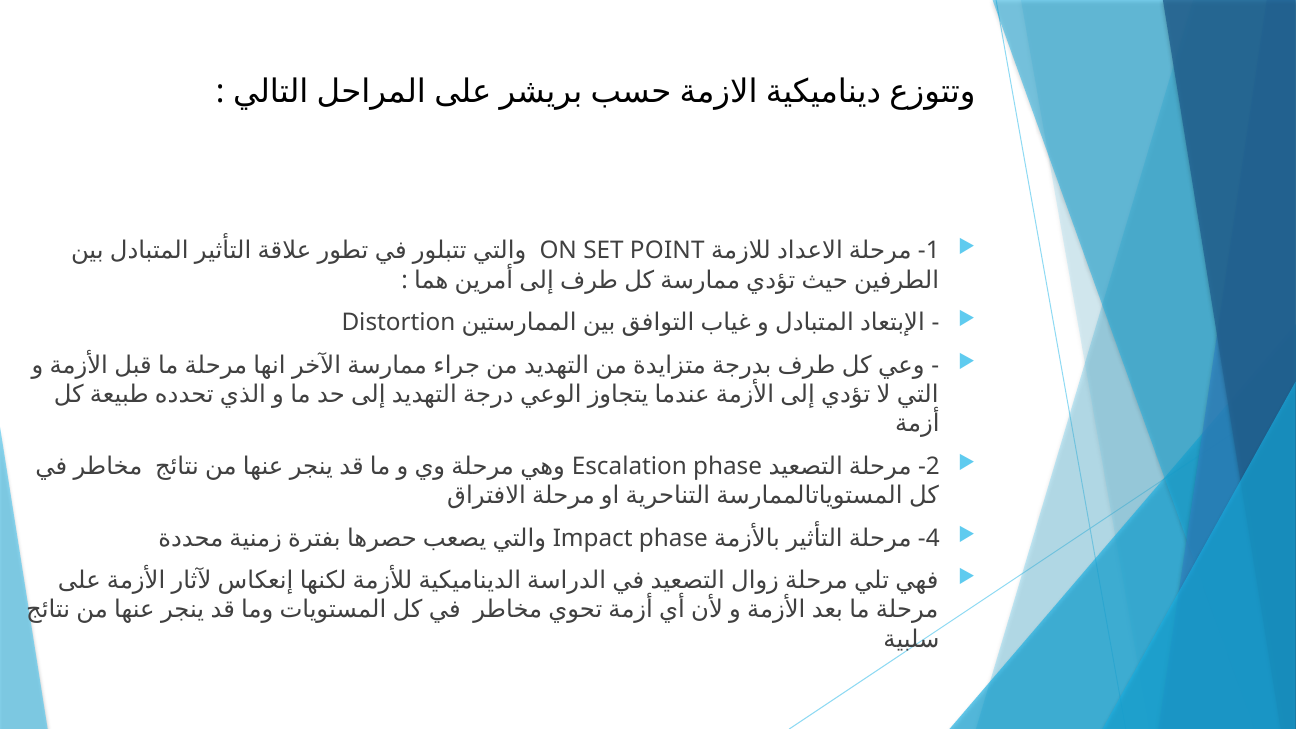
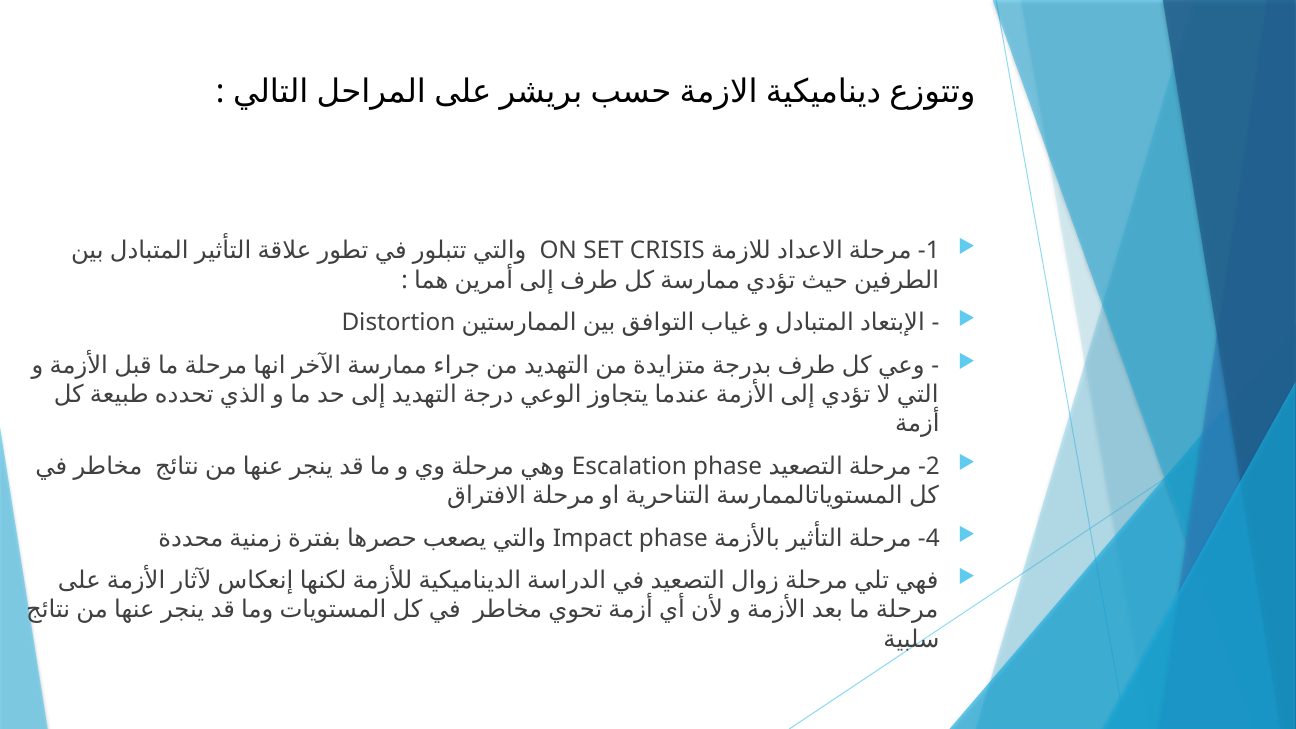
POINT: POINT -> CRISIS (667, 251)
